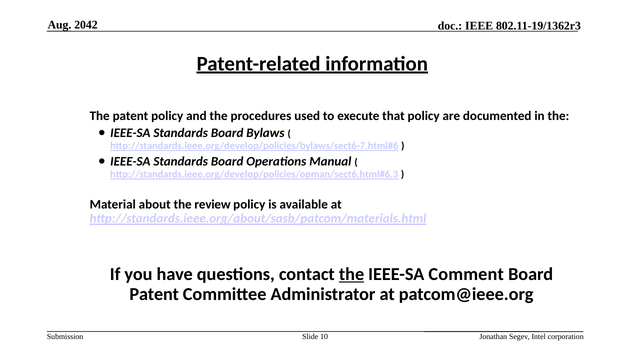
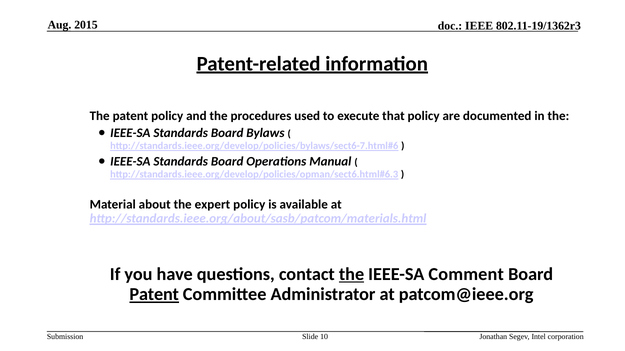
2042: 2042 -> 2015 (86, 25)
review: review -> expert (212, 205)
Patent underline: none -> present (154, 295)
